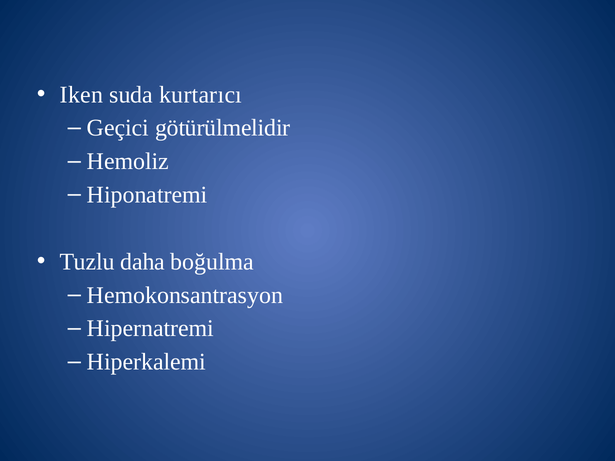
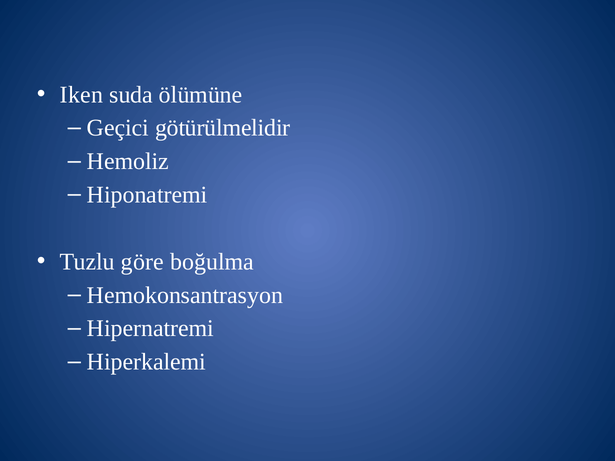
kurtarıcı: kurtarıcı -> ölümüne (201, 95)
daha: daha -> göre (142, 262)
